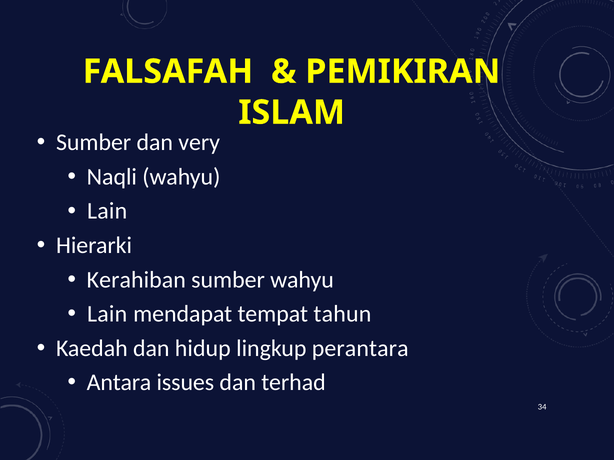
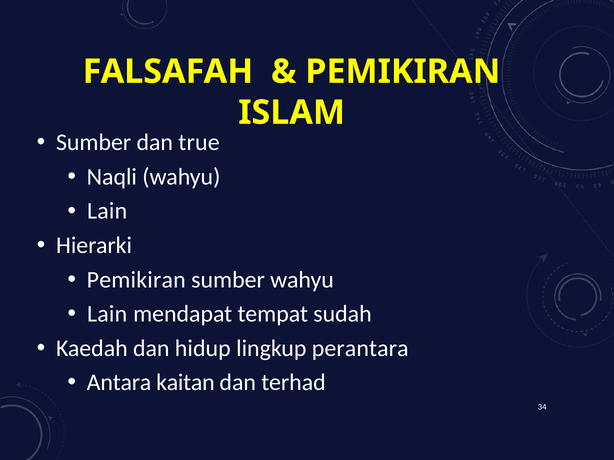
very: very -> true (199, 143)
Kerahiban: Kerahiban -> Pemikiran (136, 280)
tahun: tahun -> sudah (343, 314)
issues: issues -> kaitan (185, 383)
